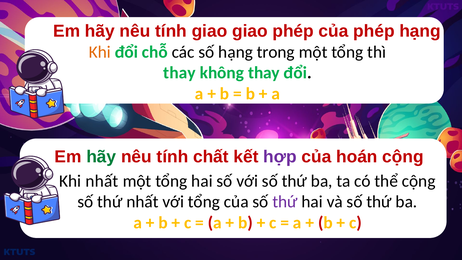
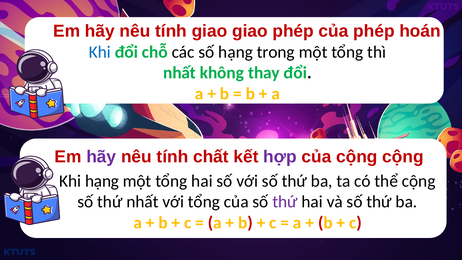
phép hạng: hạng -> hoán (420, 31)
Khi colour: orange -> blue (100, 52)
thay: thay -> nhất (180, 73)
hãy colour: green -> purple (101, 157)
của hoán: hoán -> cộng (357, 157)
Khi nhất: nhất -> hạng (102, 181)
